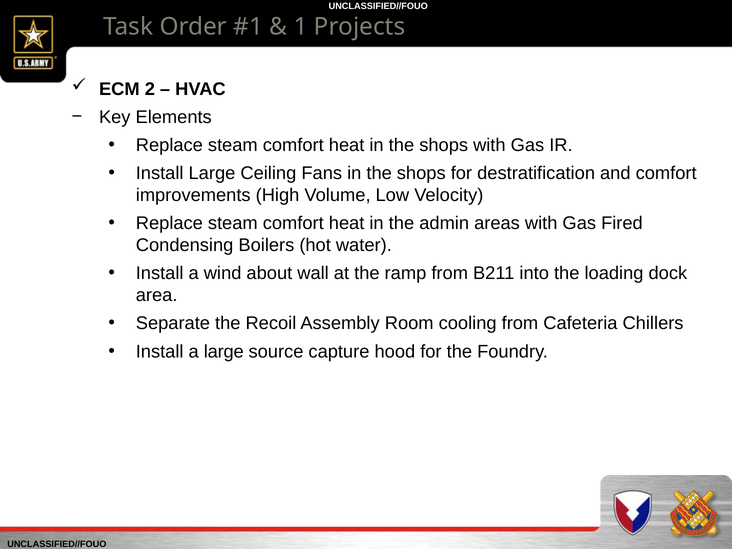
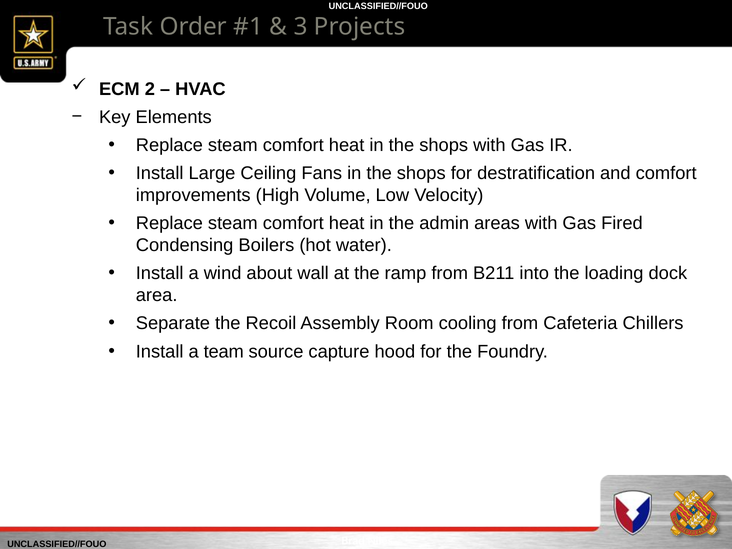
1: 1 -> 3 (301, 27)
a large: large -> team (224, 351)
